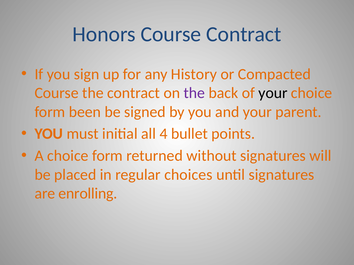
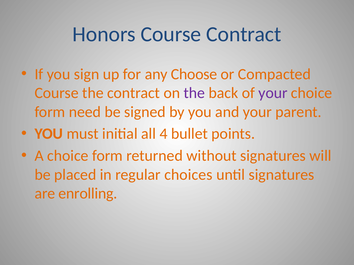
History: History -> Choose (194, 74)
your colour: black -> purple (273, 93)
been: been -> need (85, 112)
